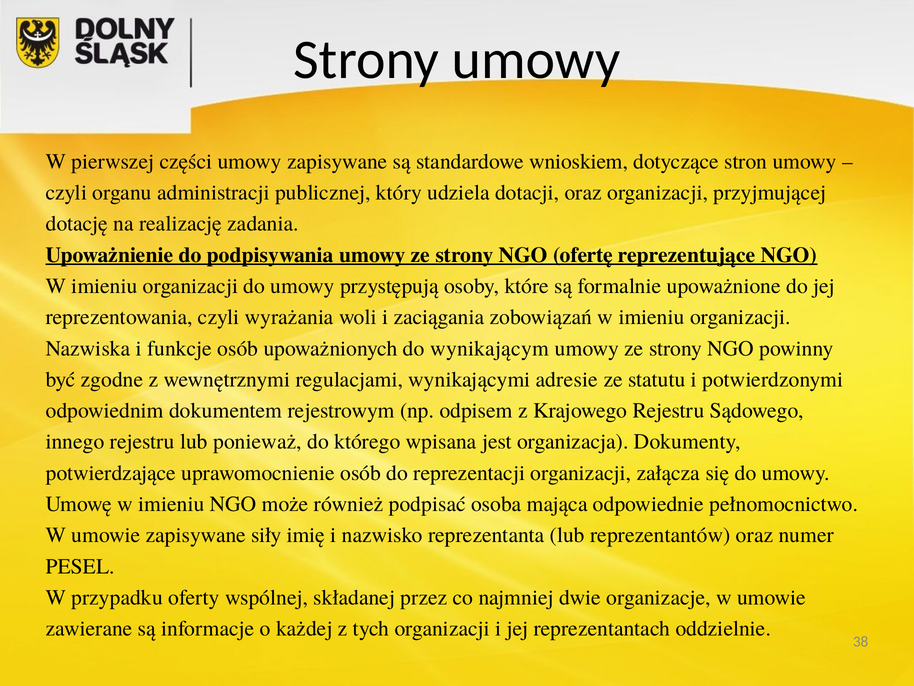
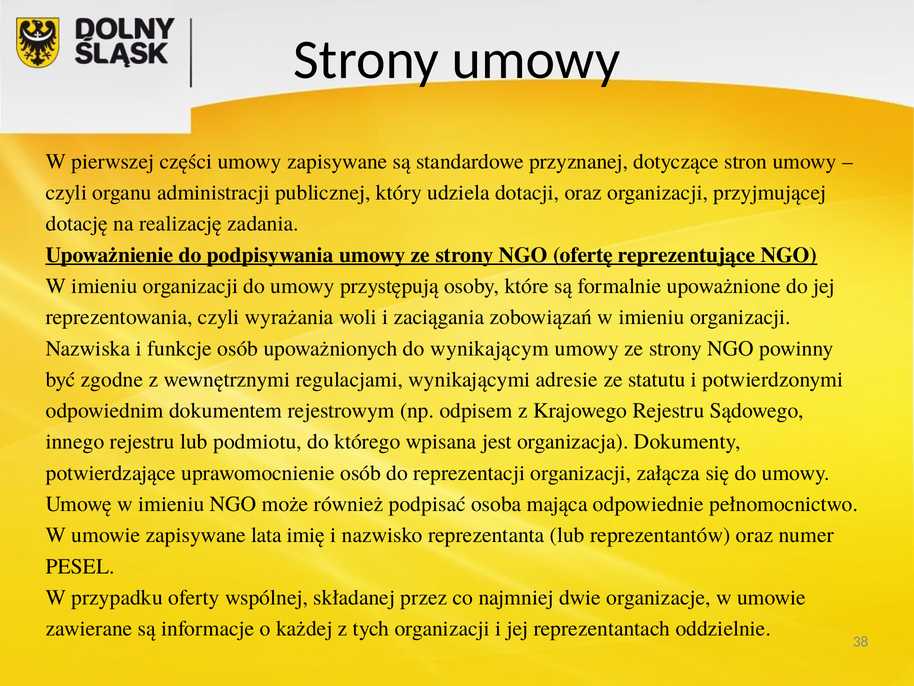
wnioskiem: wnioskiem -> przyznanej (579, 161)
ponieważ: ponieważ -> podmiotu (257, 442)
siły: siły -> lata (266, 535)
